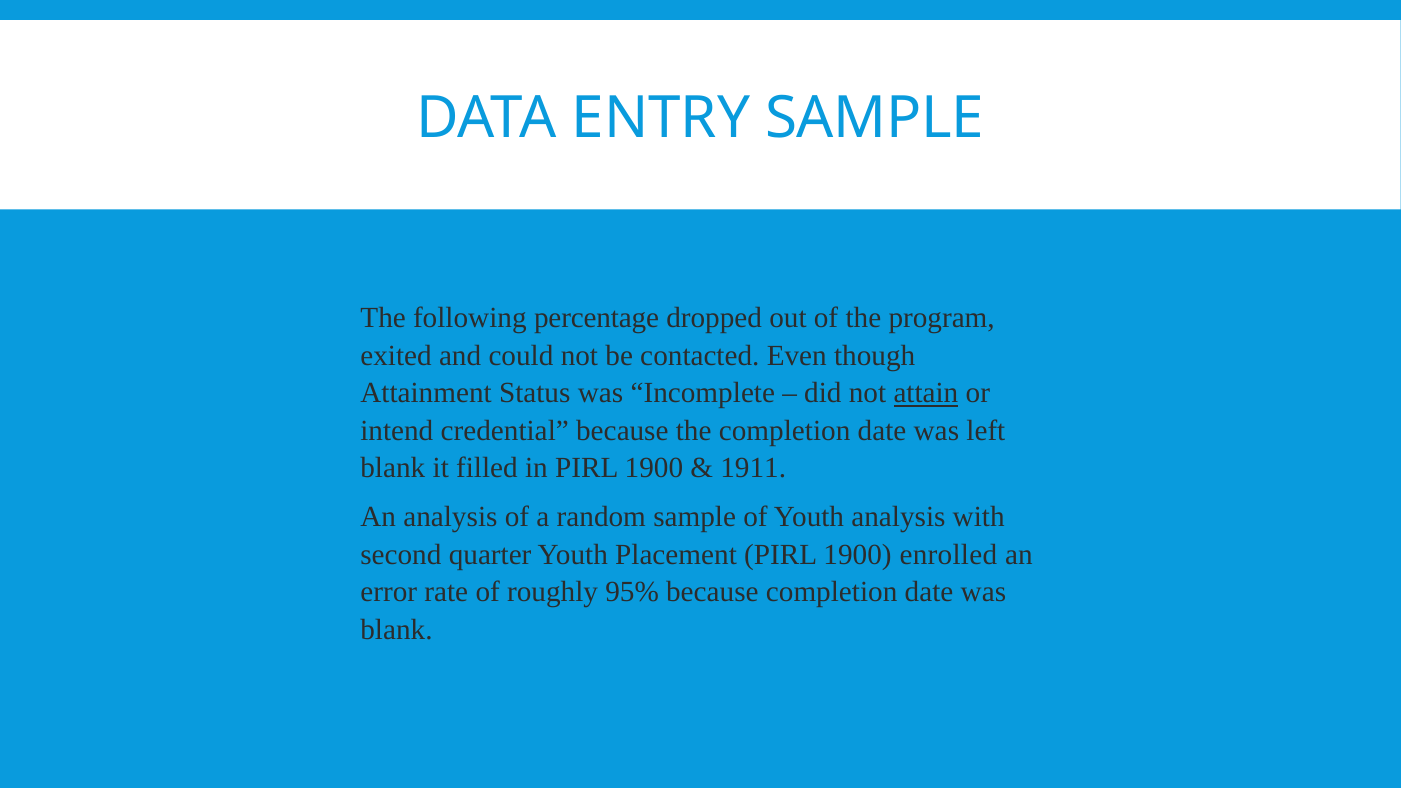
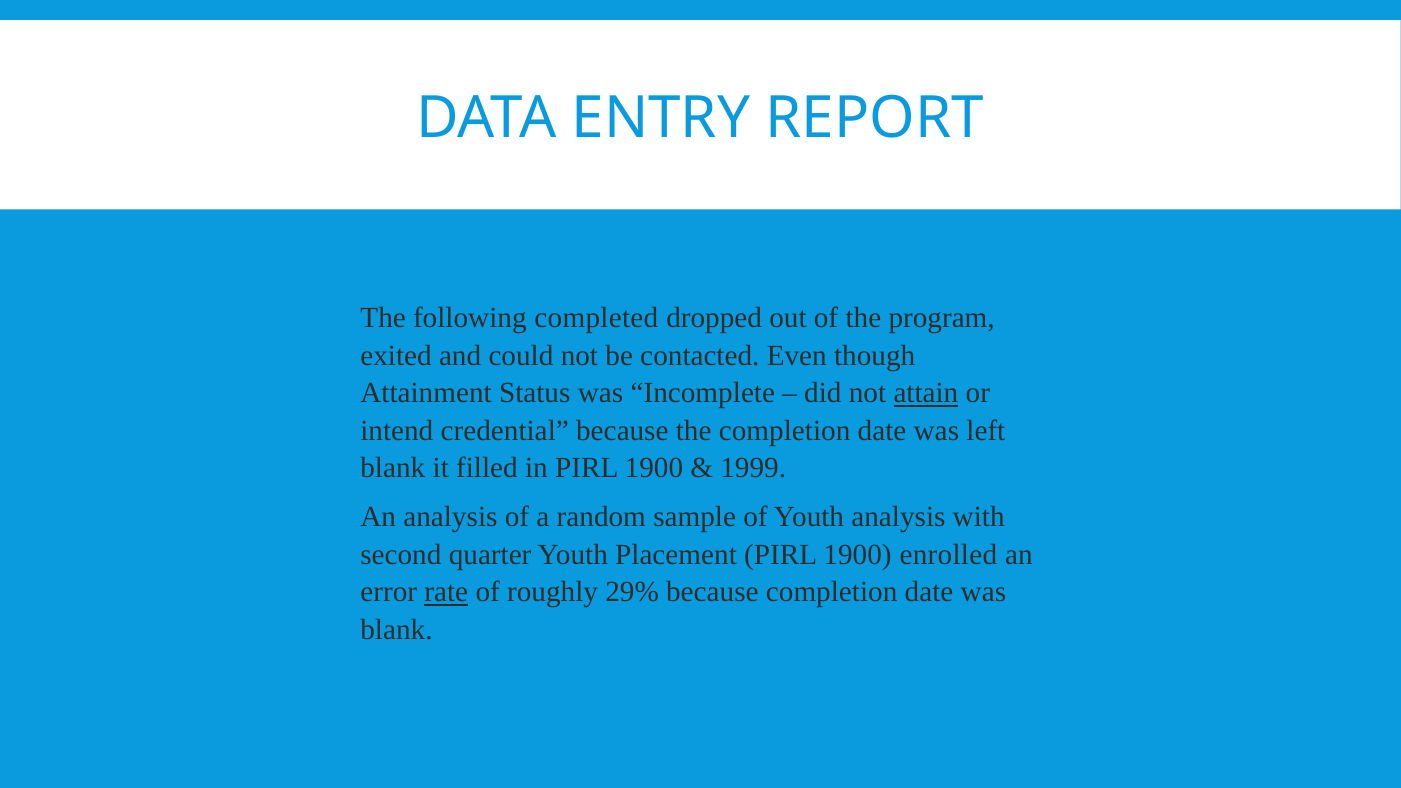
ENTRY SAMPLE: SAMPLE -> REPORT (875, 118)
percentage: percentage -> completed (596, 318)
1911: 1911 -> 1999 (753, 468)
rate underline: none -> present (446, 592)
95%: 95% -> 29% (632, 592)
